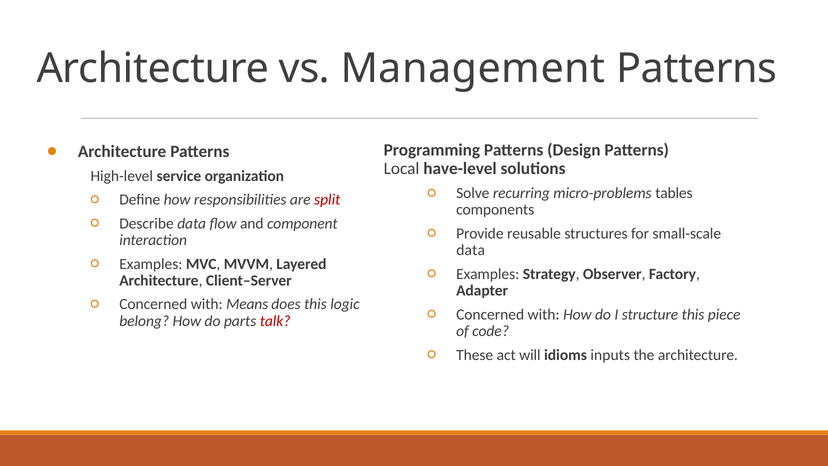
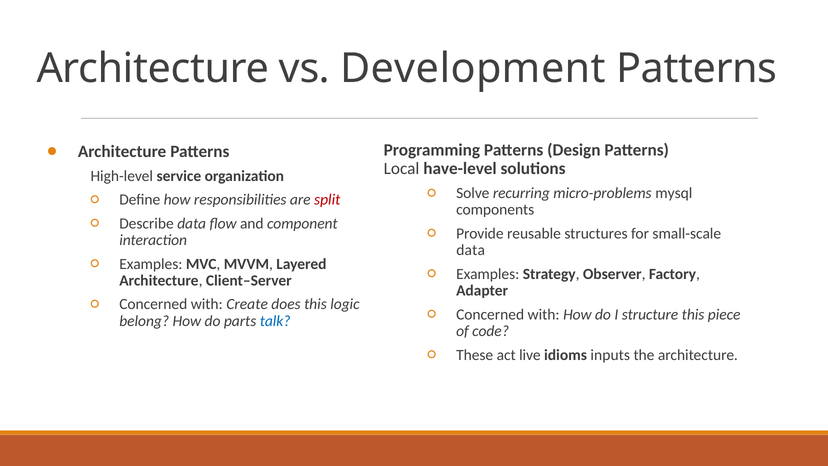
Management: Management -> Development (473, 69)
tables: tables -> mysql (674, 193)
Means: Means -> Create (247, 304)
talk colour: red -> blue (275, 321)
will: will -> live (530, 355)
